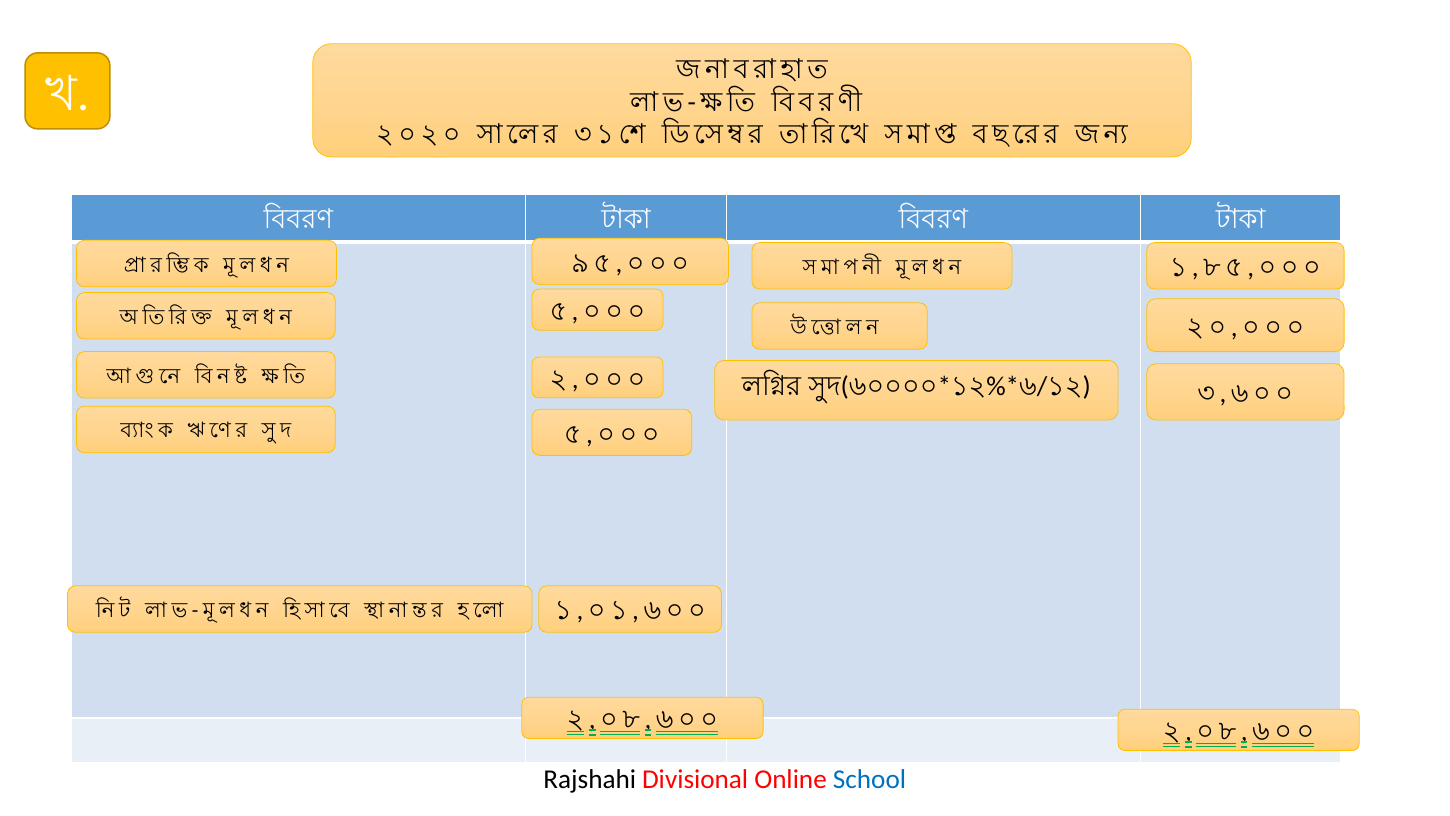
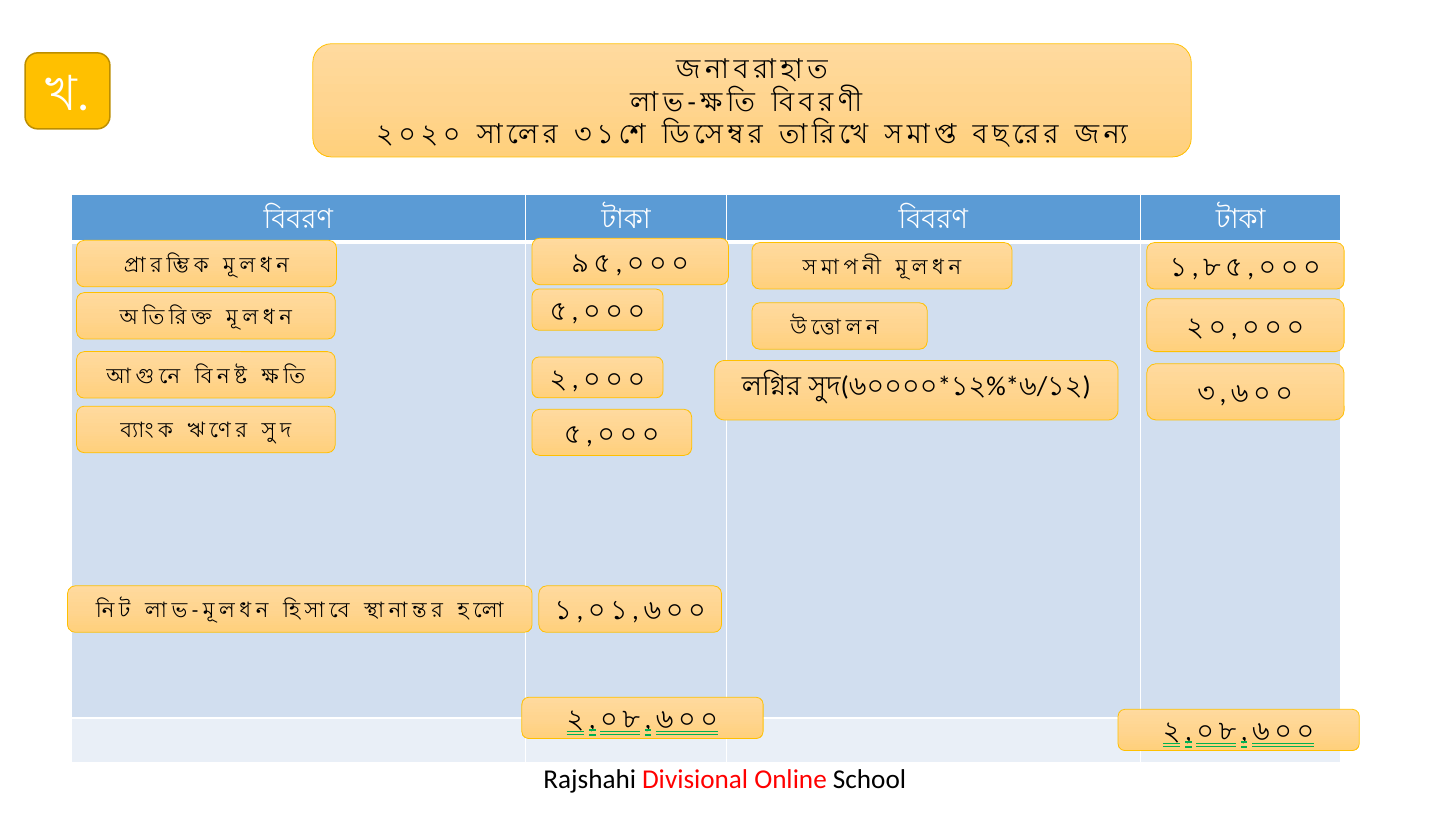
School colour: blue -> black (870, 780)
